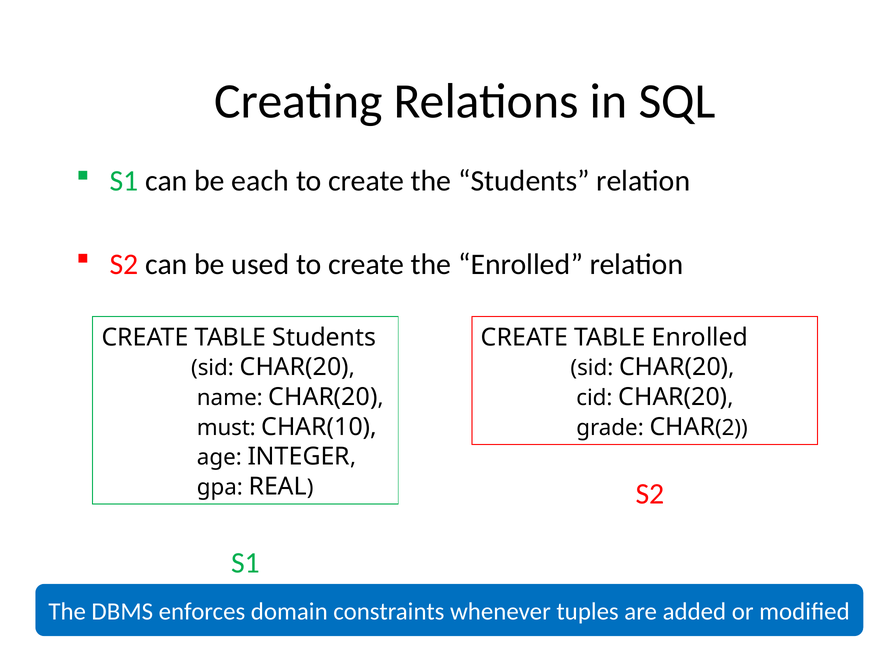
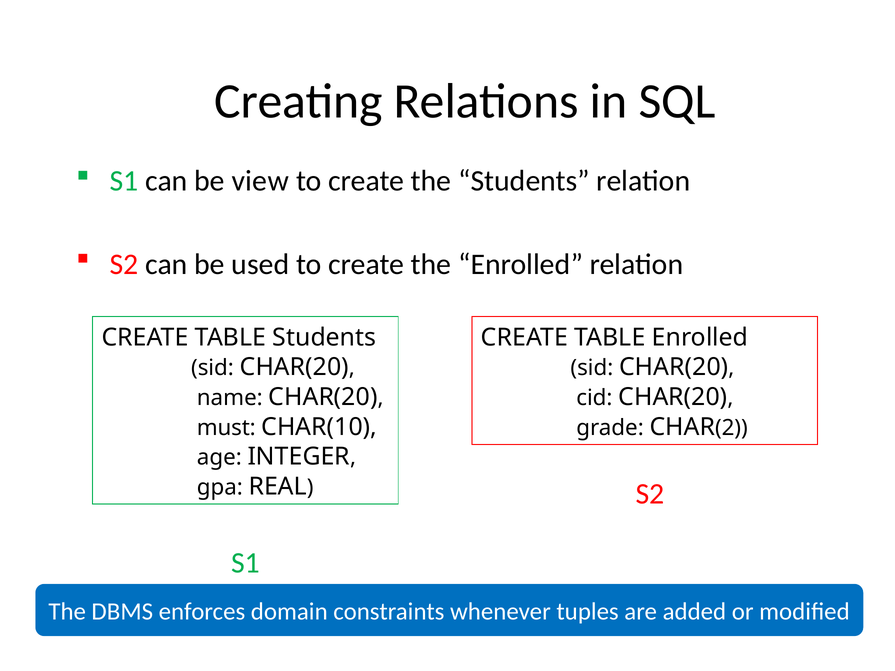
each: each -> view (260, 181)
